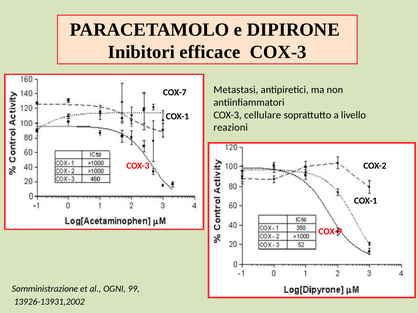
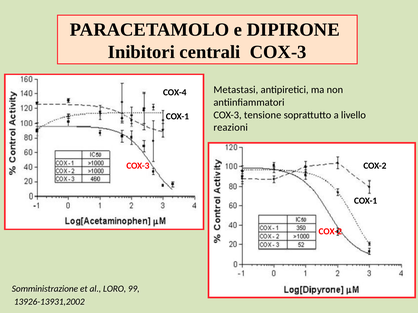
efficace: efficace -> centrali (210, 52)
COX-7: COX-7 -> COX-4 (175, 93)
cellulare: cellulare -> tensione (263, 115)
COX-9: COX-9 -> COX-2 (330, 232)
OGNI: OGNI -> LORO (115, 289)
